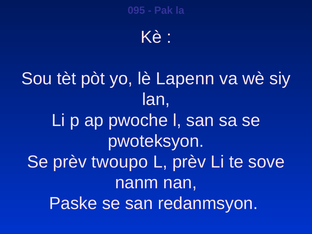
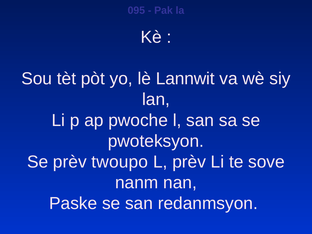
Lapenn: Lapenn -> Lannwit (185, 79)
